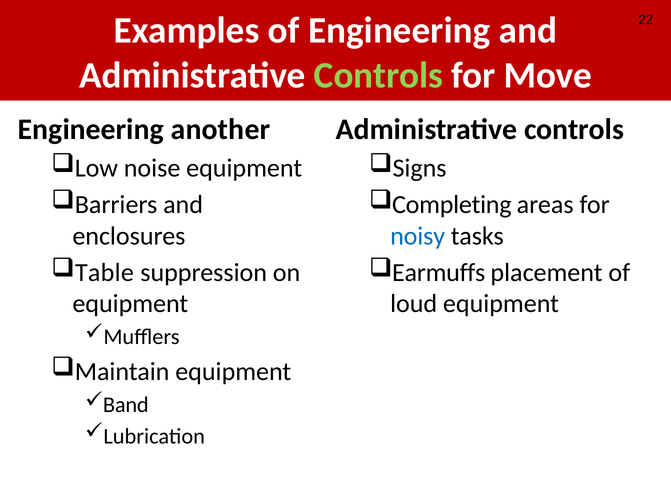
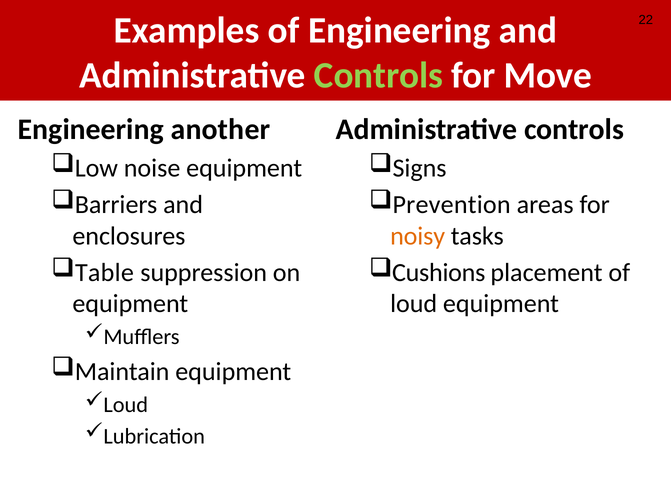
Completing: Completing -> Prevention (452, 205)
noisy colour: blue -> orange (418, 236)
Earmuffs: Earmuffs -> Cushions (439, 273)
Band: Band -> Loud (126, 405)
